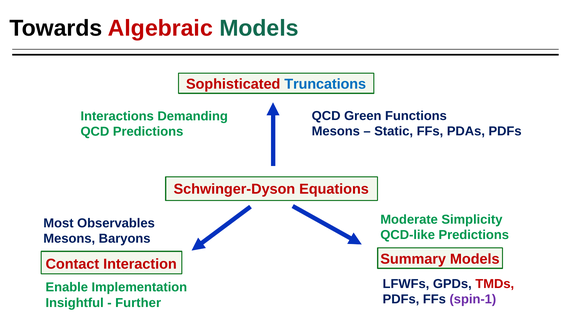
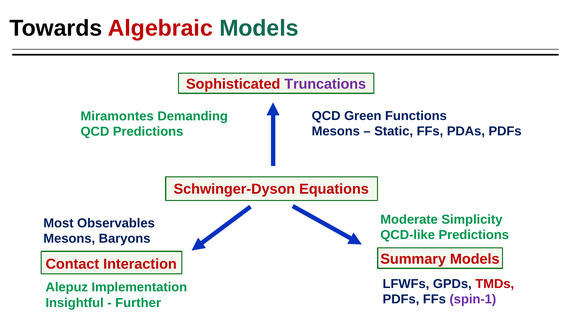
Truncations colour: blue -> purple (325, 84)
Interactions: Interactions -> Miramontes (117, 116)
Enable: Enable -> Alepuz (67, 288)
